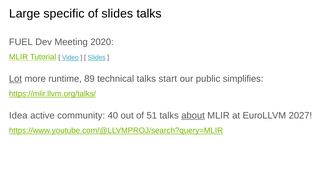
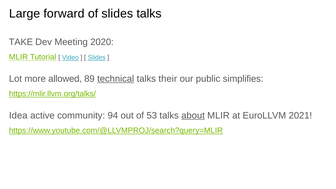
specific: specific -> forward (64, 14)
FUEL: FUEL -> TAKE (21, 42)
Lot underline: present -> none (15, 79)
runtime: runtime -> allowed (65, 79)
technical underline: none -> present (116, 79)
start: start -> their (168, 79)
40: 40 -> 94 (113, 116)
51: 51 -> 53 (152, 116)
2027: 2027 -> 2021 (300, 116)
